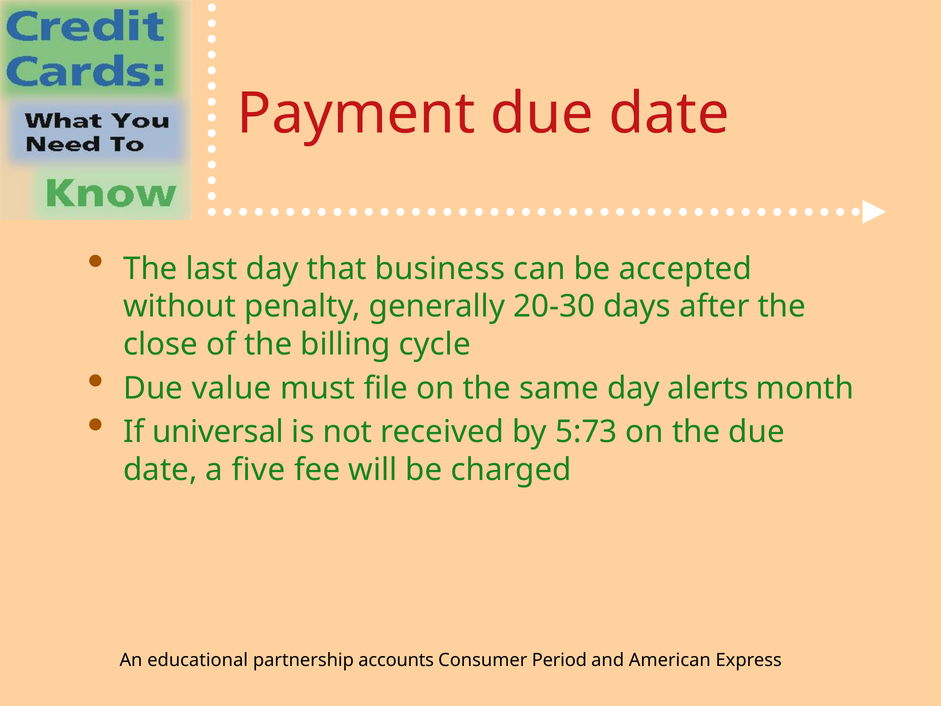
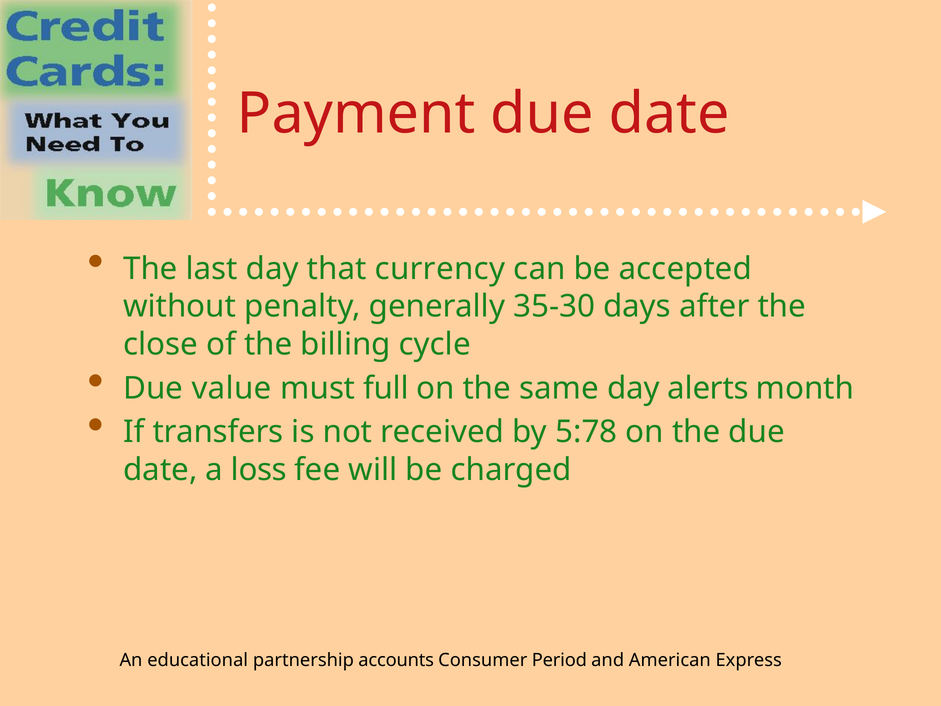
business: business -> currency (440, 269)
20-30: 20-30 -> 35-30 (554, 306)
file: file -> full (386, 388)
universal: universal -> transfers (218, 432)
5:73: 5:73 -> 5:78 (586, 432)
five: five -> loss (259, 470)
